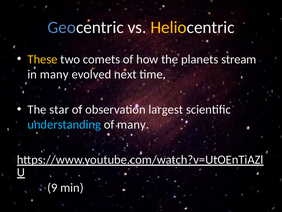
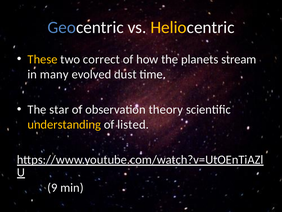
comets: comets -> correct (101, 59)
next: next -> dust (125, 74)
largest: largest -> theory (166, 109)
understanding colour: light blue -> yellow (64, 124)
of many: many -> listed (133, 124)
